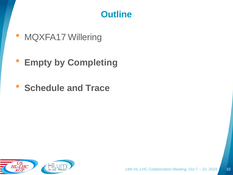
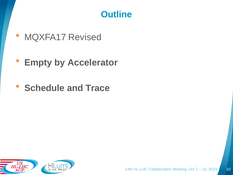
Willering: Willering -> Revised (85, 37)
Completing: Completing -> Accelerator (93, 63)
